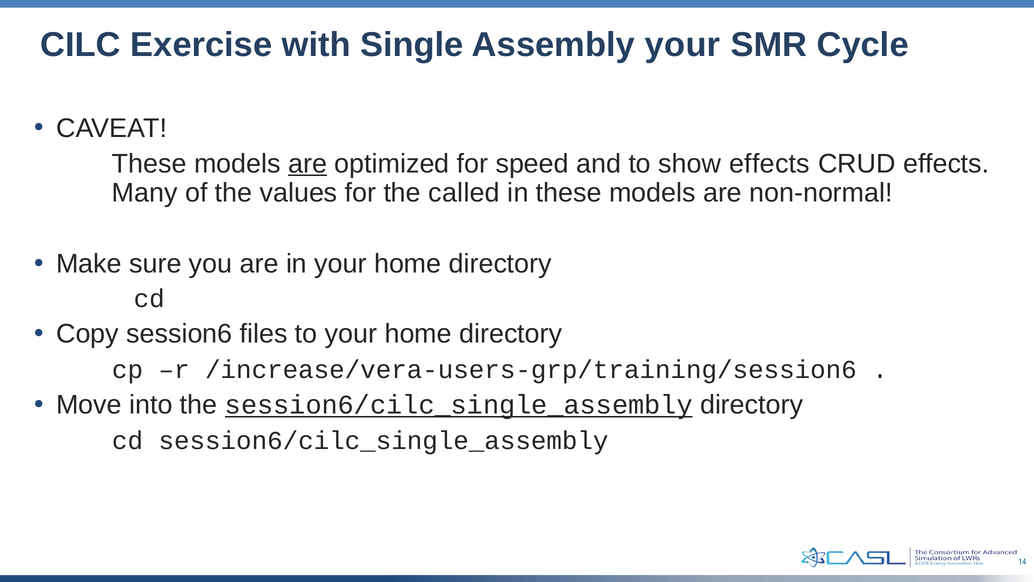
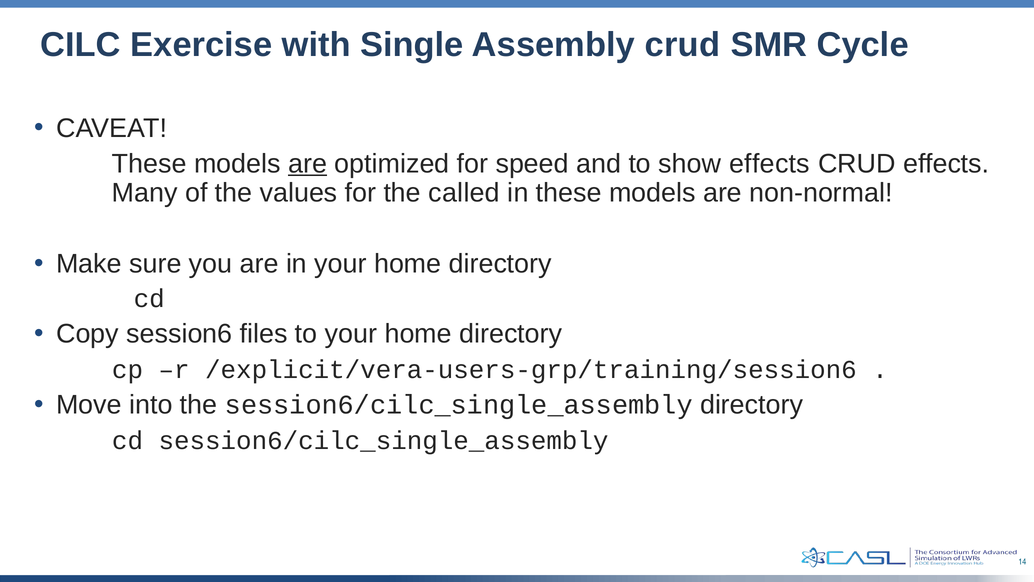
Assembly your: your -> crud (683, 45)
/increase/vera-users-grp/training/session6: /increase/vera-users-grp/training/session6 -> /explicit/vera-users-grp/training/session6 (531, 370)
session6/cilc_single_assembly underline: present -> none (459, 405)
